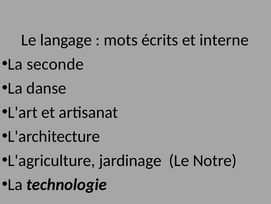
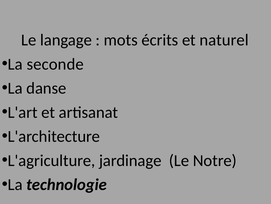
interne: interne -> naturel (224, 40)
